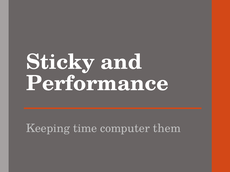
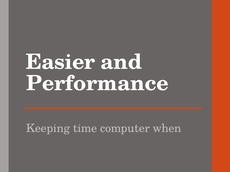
Sticky: Sticky -> Easier (60, 62)
them: them -> when (167, 129)
